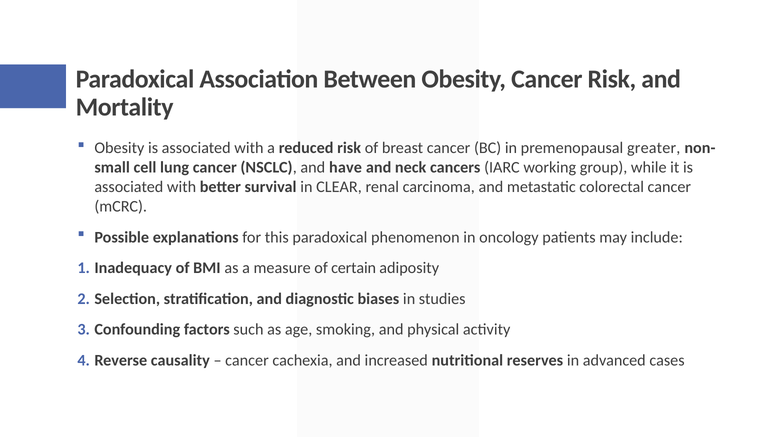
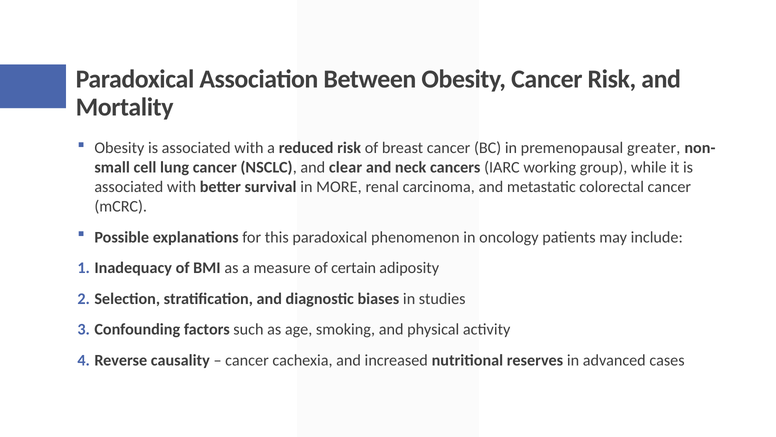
have: have -> clear (346, 167)
CLEAR: CLEAR -> MORE (339, 187)
